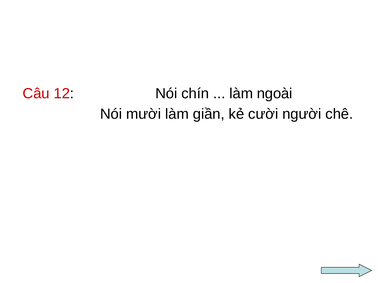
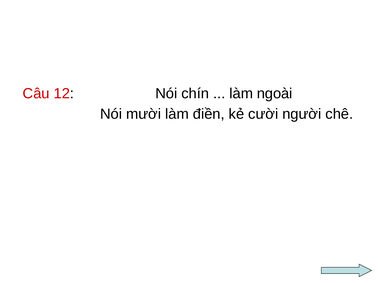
giần: giần -> điền (209, 114)
